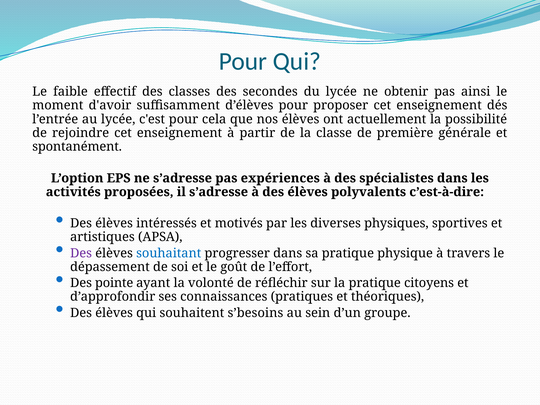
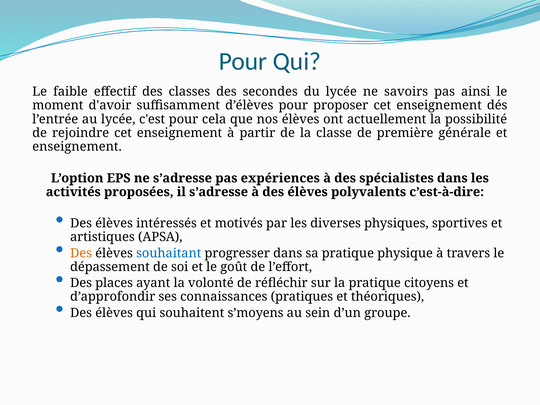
obtenir: obtenir -> savoirs (406, 92)
spontanément: spontanément -> enseignement (77, 147)
Des colour: purple -> orange (81, 253)
pointe: pointe -> places (114, 283)
s’besoins: s’besoins -> s’moyens (256, 313)
